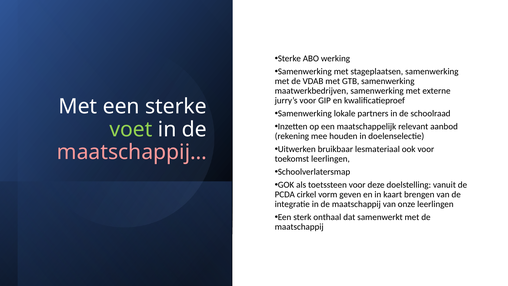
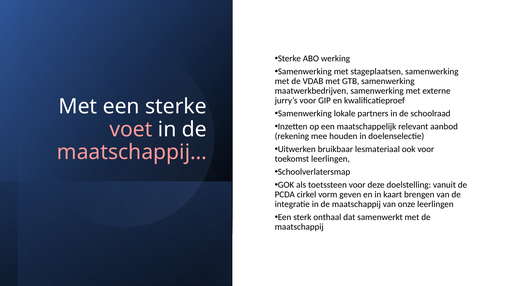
voet colour: light green -> pink (131, 129)
